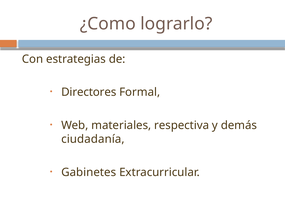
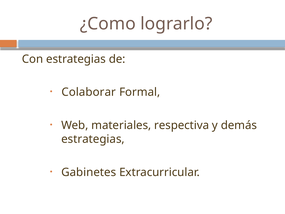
Directores: Directores -> Colaborar (89, 92)
ciudadanía: ciudadanía -> estrategias (93, 139)
